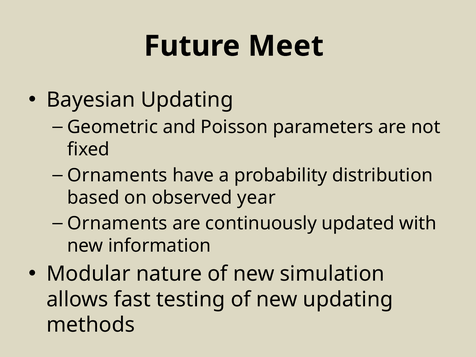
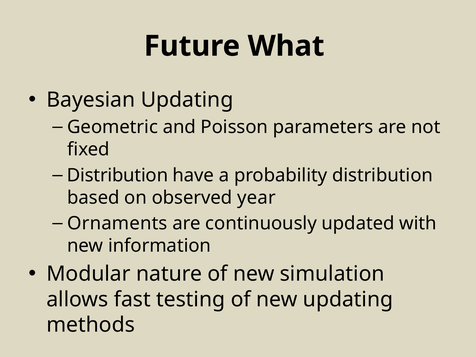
Meet: Meet -> What (286, 46)
Ornaments: Ornaments -> Distribution (118, 175)
